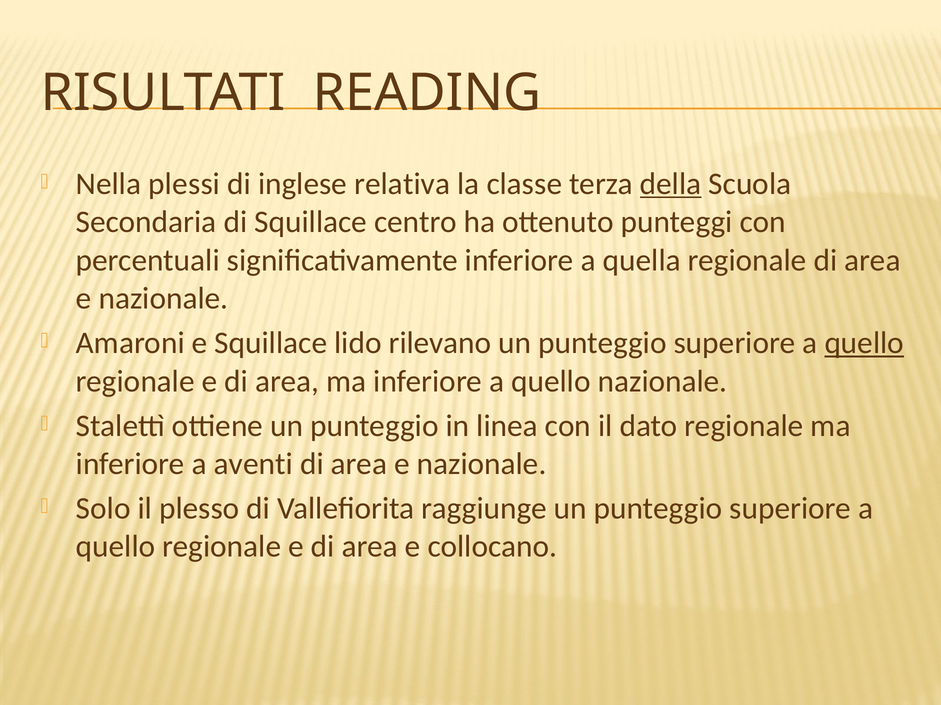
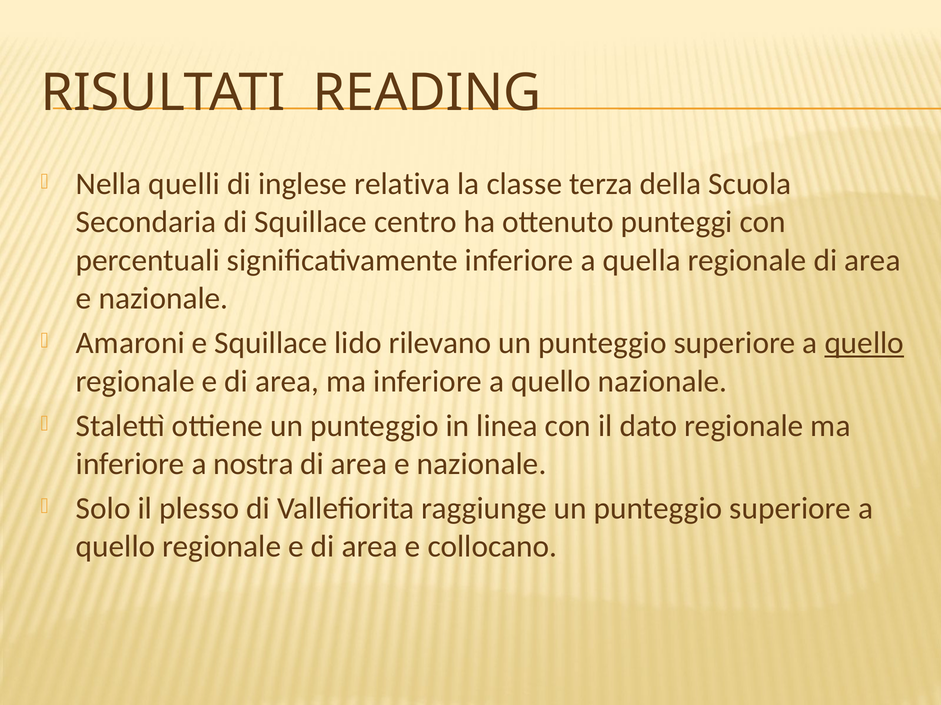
plessi: plessi -> quelli (184, 184)
della underline: present -> none (671, 184)
aventi: aventi -> nostra (254, 464)
